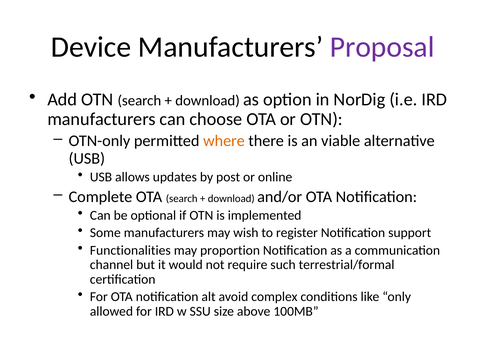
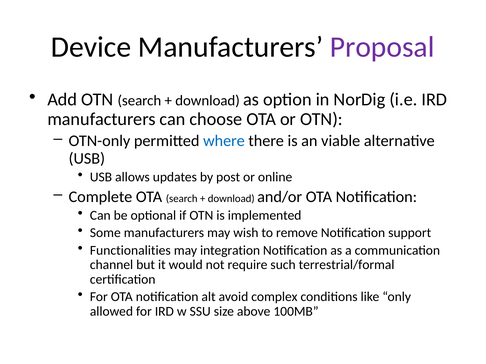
where colour: orange -> blue (224, 141)
register: register -> remove (297, 233)
proportion: proportion -> integration (230, 251)
